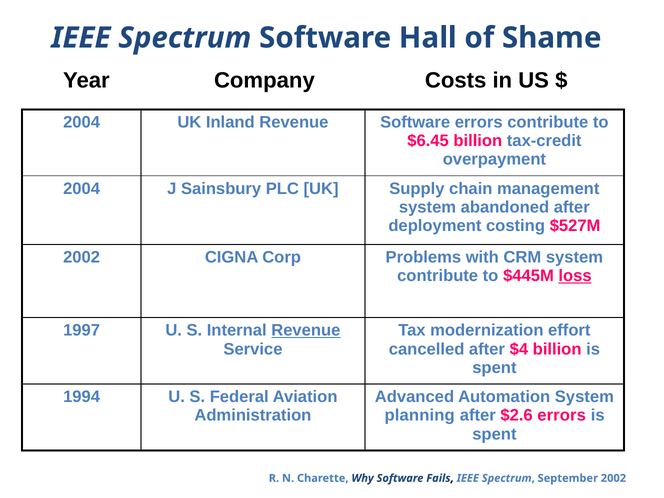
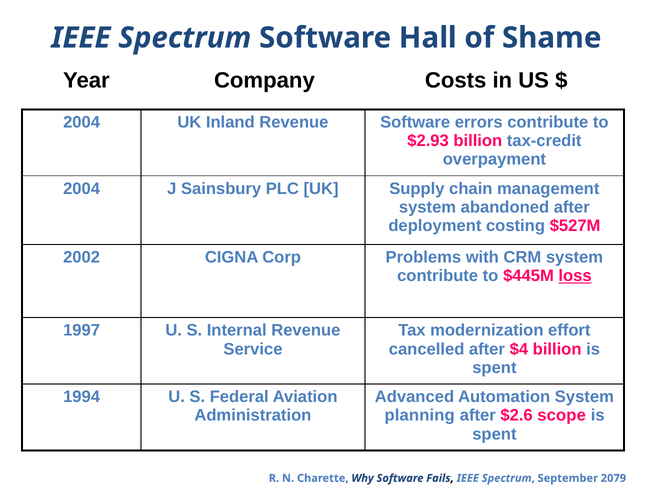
$6.45: $6.45 -> $2.93 (428, 141)
Revenue underline: present -> none (306, 330)
$2.6 errors: errors -> scope (562, 415)
September 2002: 2002 -> 2079 (613, 478)
